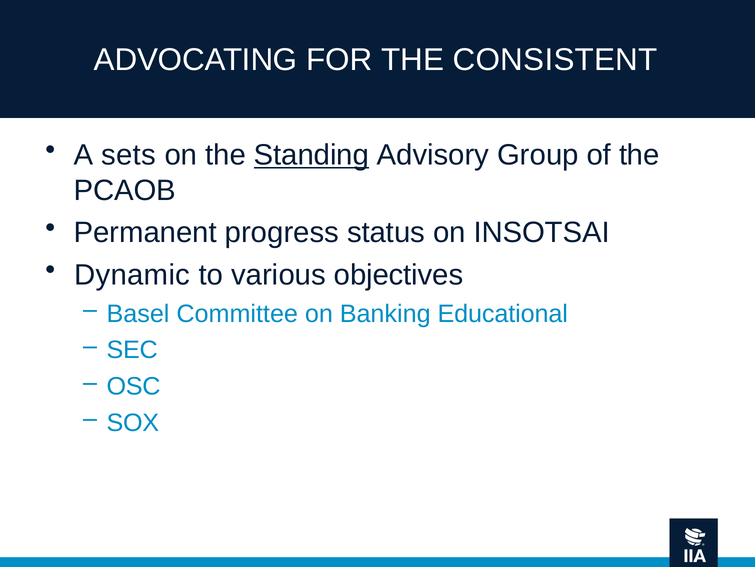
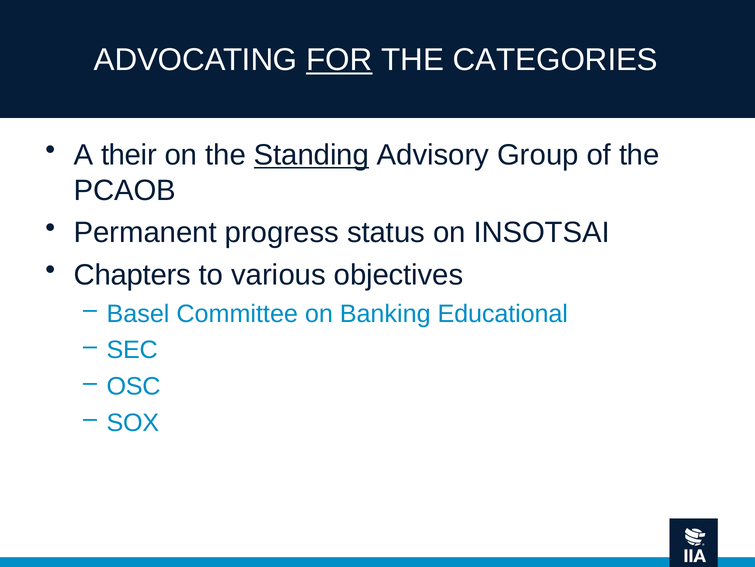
FOR underline: none -> present (339, 60)
CONSISTENT: CONSISTENT -> CATEGORIES (555, 60)
sets: sets -> their (129, 155)
Dynamic: Dynamic -> Chapters (132, 275)
